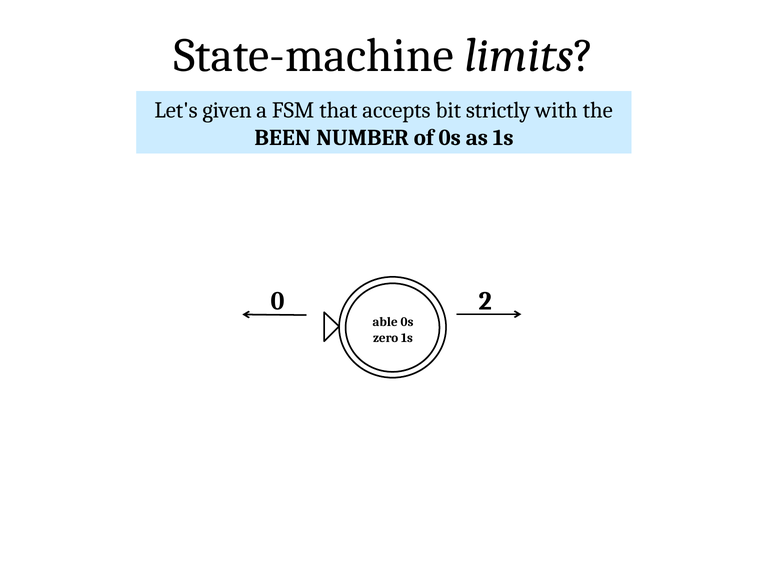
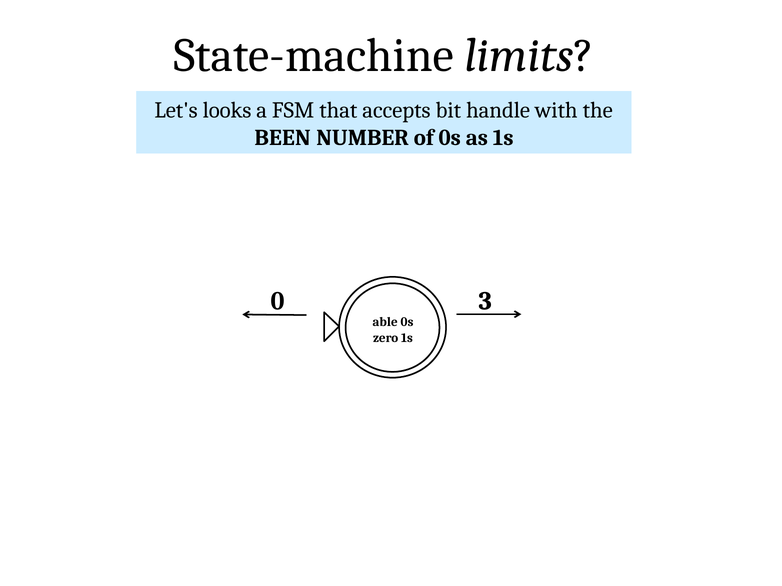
given: given -> looks (227, 110)
strictly: strictly -> handle (498, 110)
2: 2 -> 3 (485, 302)
